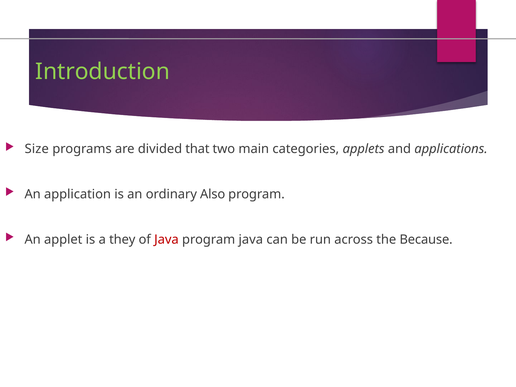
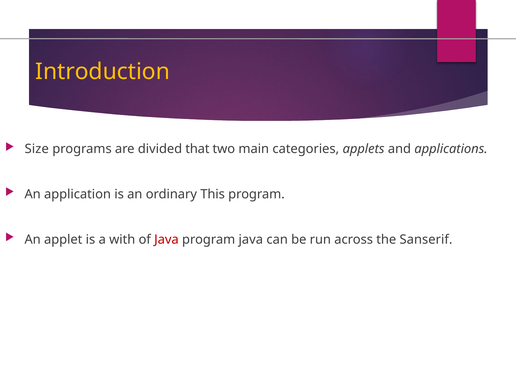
Introduction colour: light green -> yellow (103, 72)
Also: Also -> This (213, 194)
they: they -> with (122, 239)
Because: Because -> Sanserif (426, 239)
